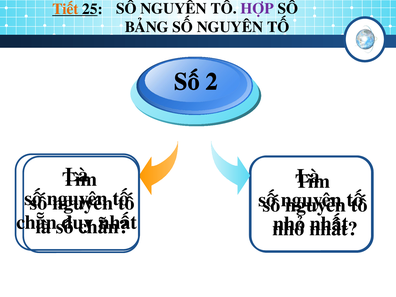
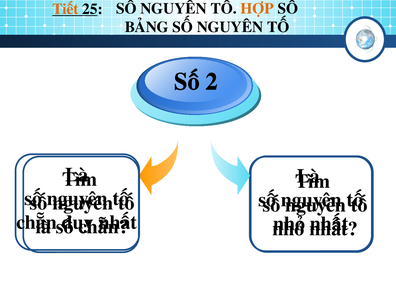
HỢP colour: purple -> orange (257, 9)
